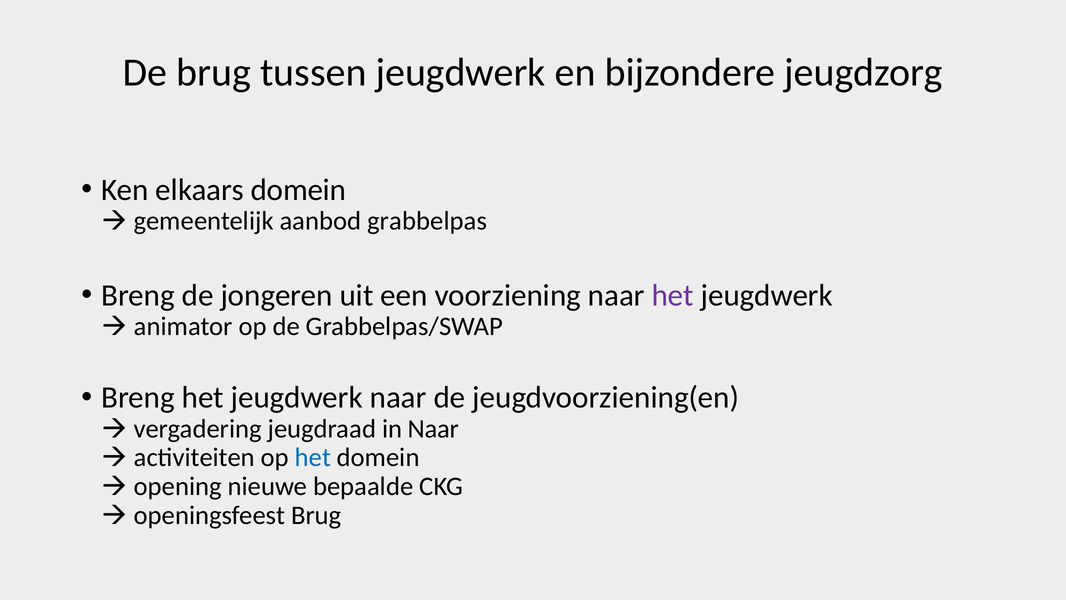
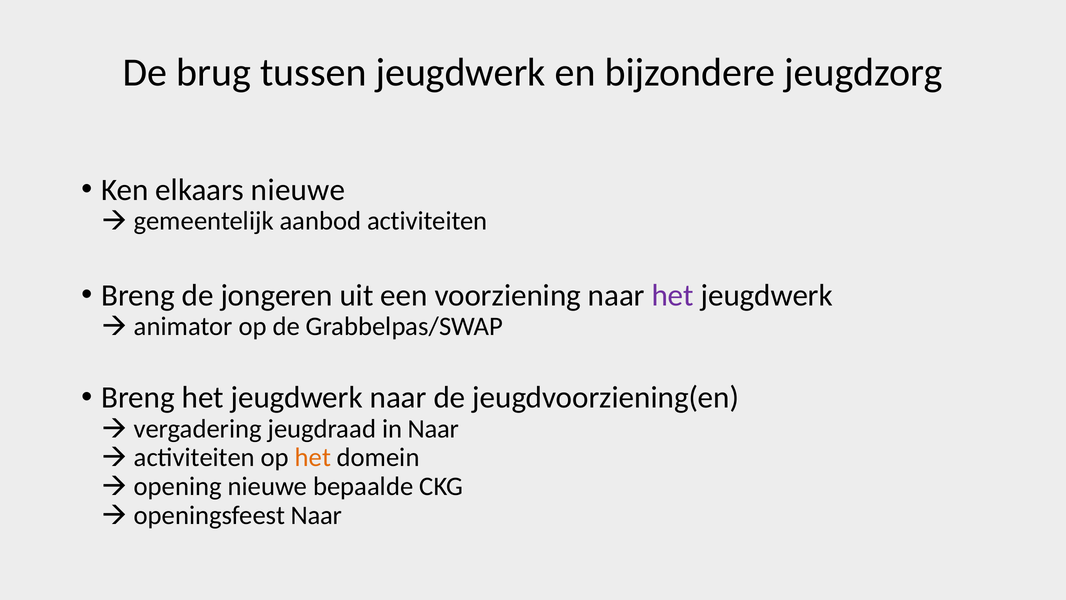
elkaars domein: domein -> nieuwe (298, 190)
aanbod grabbelpas: grabbelpas -> activiteiten (427, 221)
het colour: blue -> orange (313, 457)
openingsfeest Brug: Brug -> Naar (316, 515)
